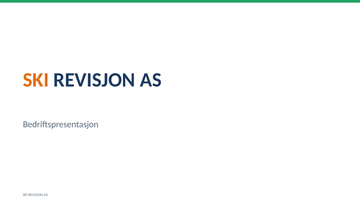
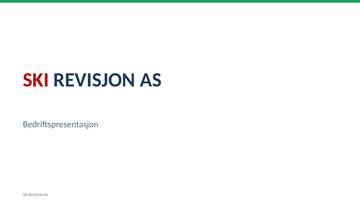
SKI colour: orange -> red (36, 80)
